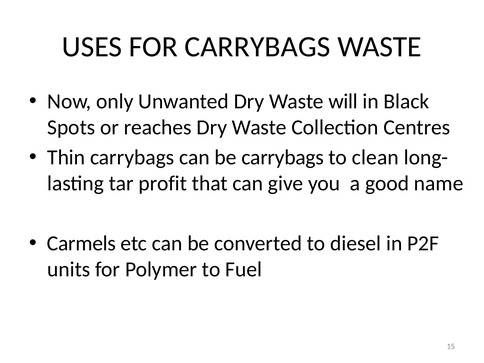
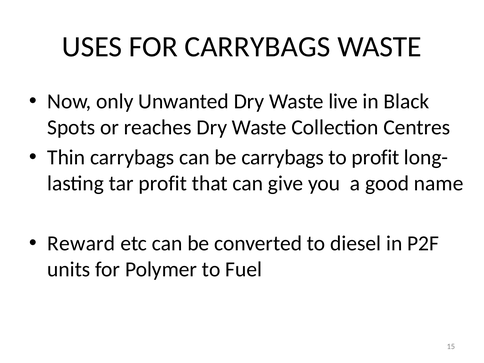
will: will -> live (343, 102)
to clean: clean -> profit (376, 157)
Carmels: Carmels -> Reward (81, 244)
